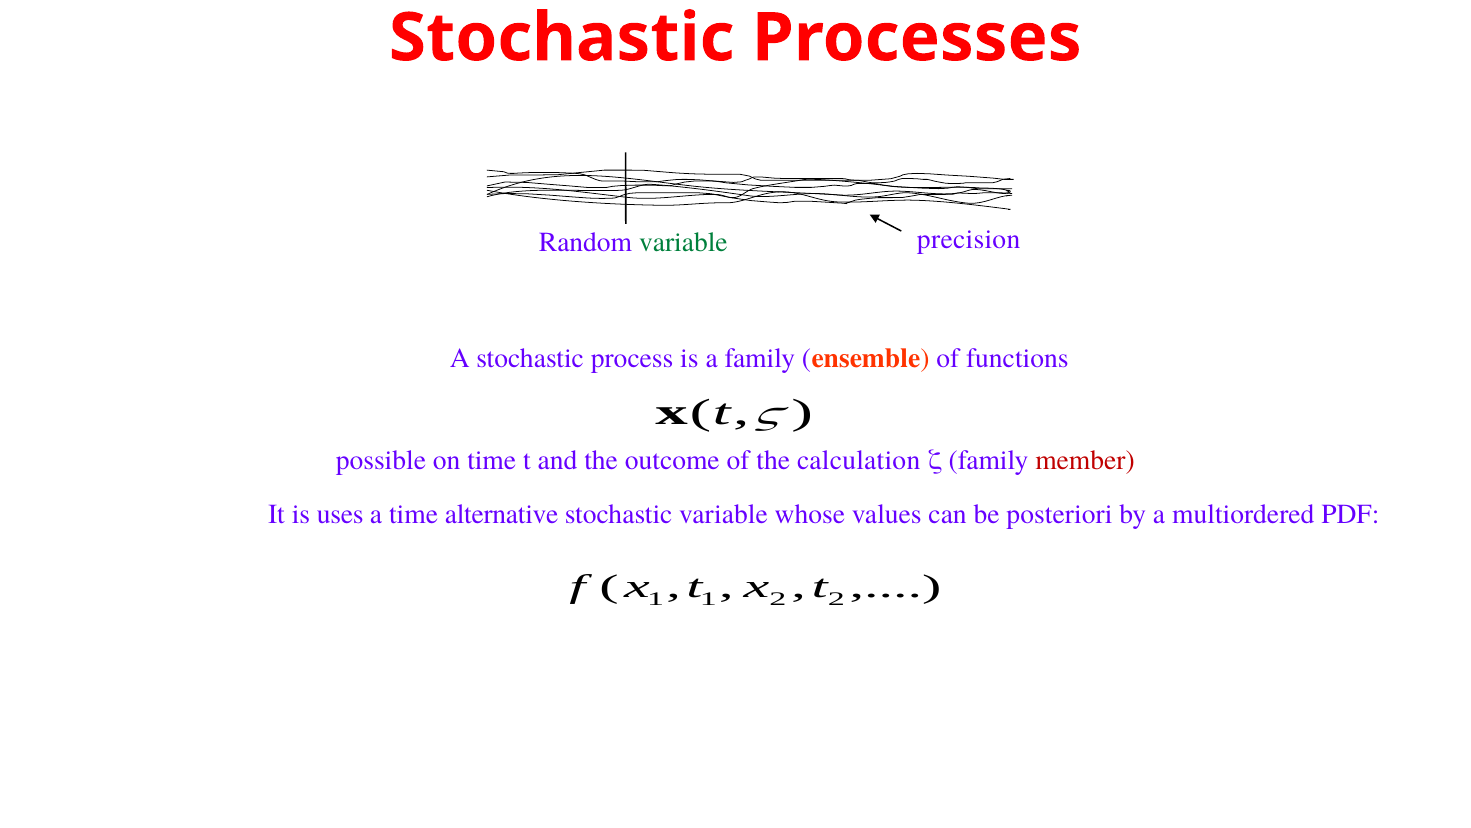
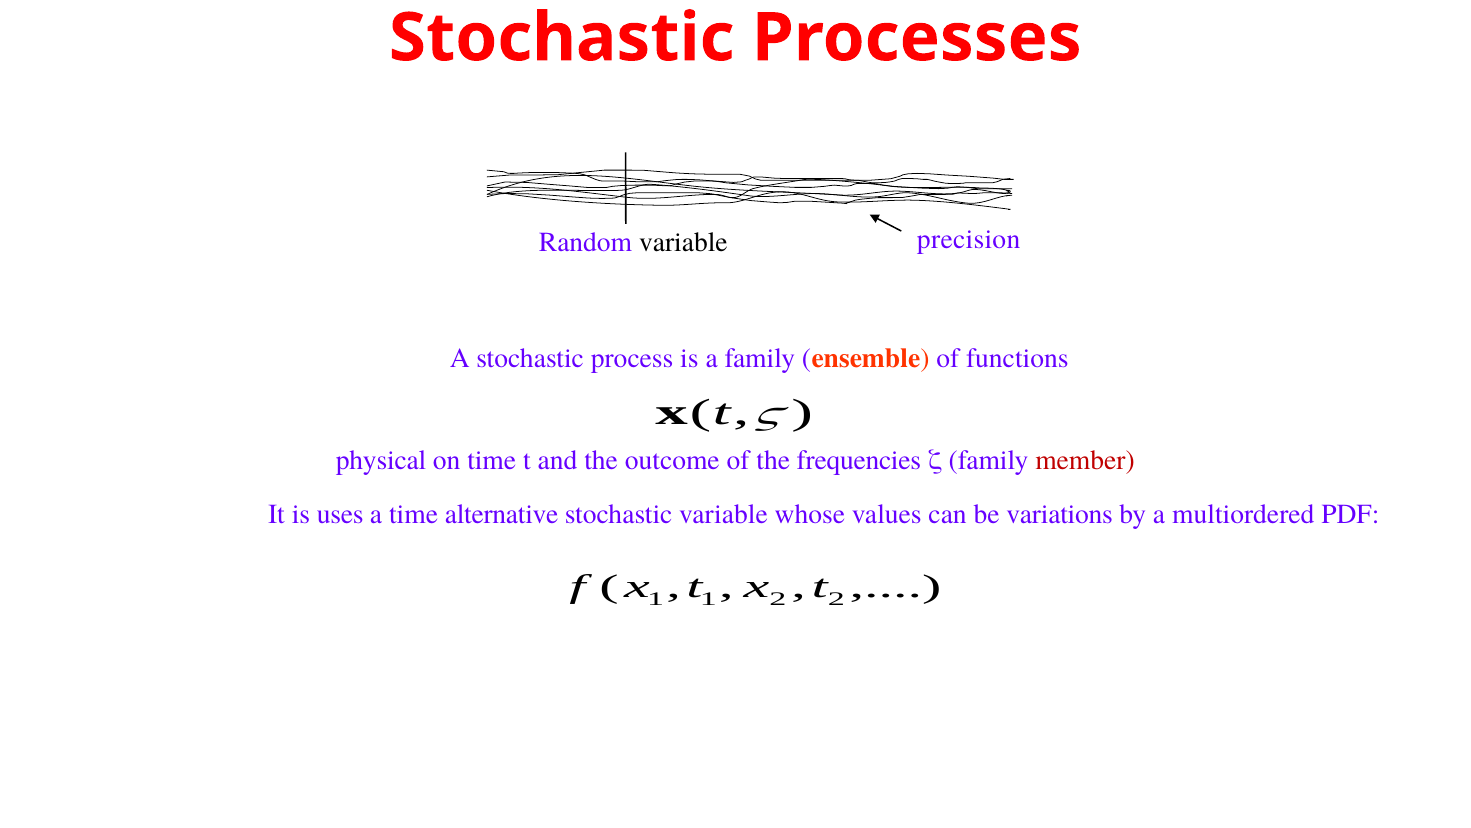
variable colour: green -> black (683, 243)
possible: possible -> physical (381, 460)
calculation: calculation -> frequencies (859, 460)
posteriori: posteriori -> variations (1060, 514)
